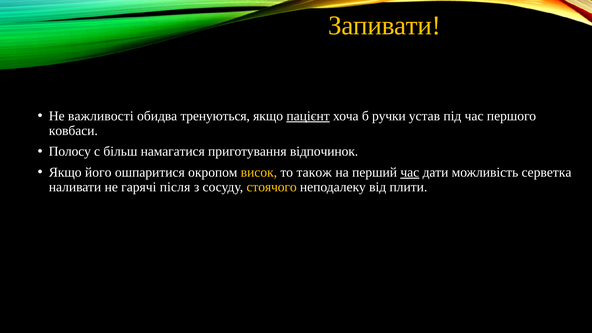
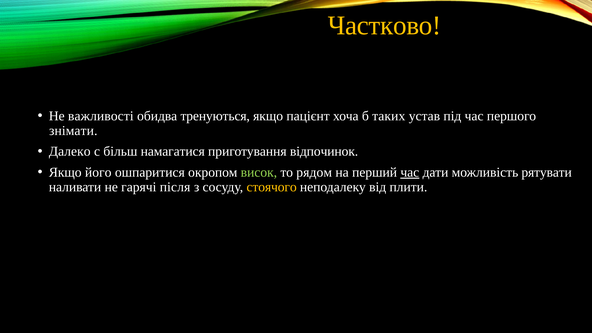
Запивати: Запивати -> Частково (385, 26)
пацієнт underline: present -> none (308, 116)
ручки: ручки -> таких (389, 116)
ковбаси: ковбаси -> знімати (73, 131)
Полосу: Полосу -> Далеко (70, 151)
висок colour: yellow -> light green (259, 172)
також: також -> рядом (314, 172)
серветка: серветка -> рятувати (547, 172)
